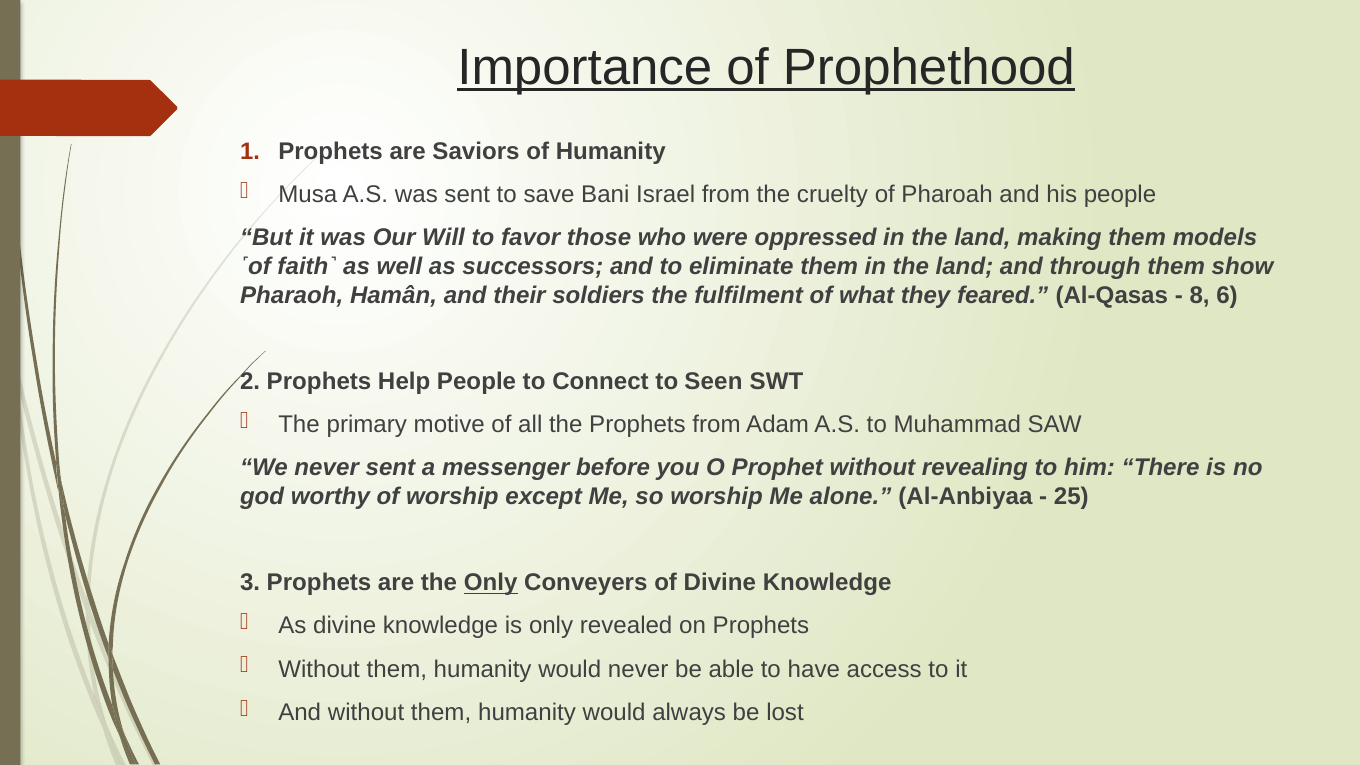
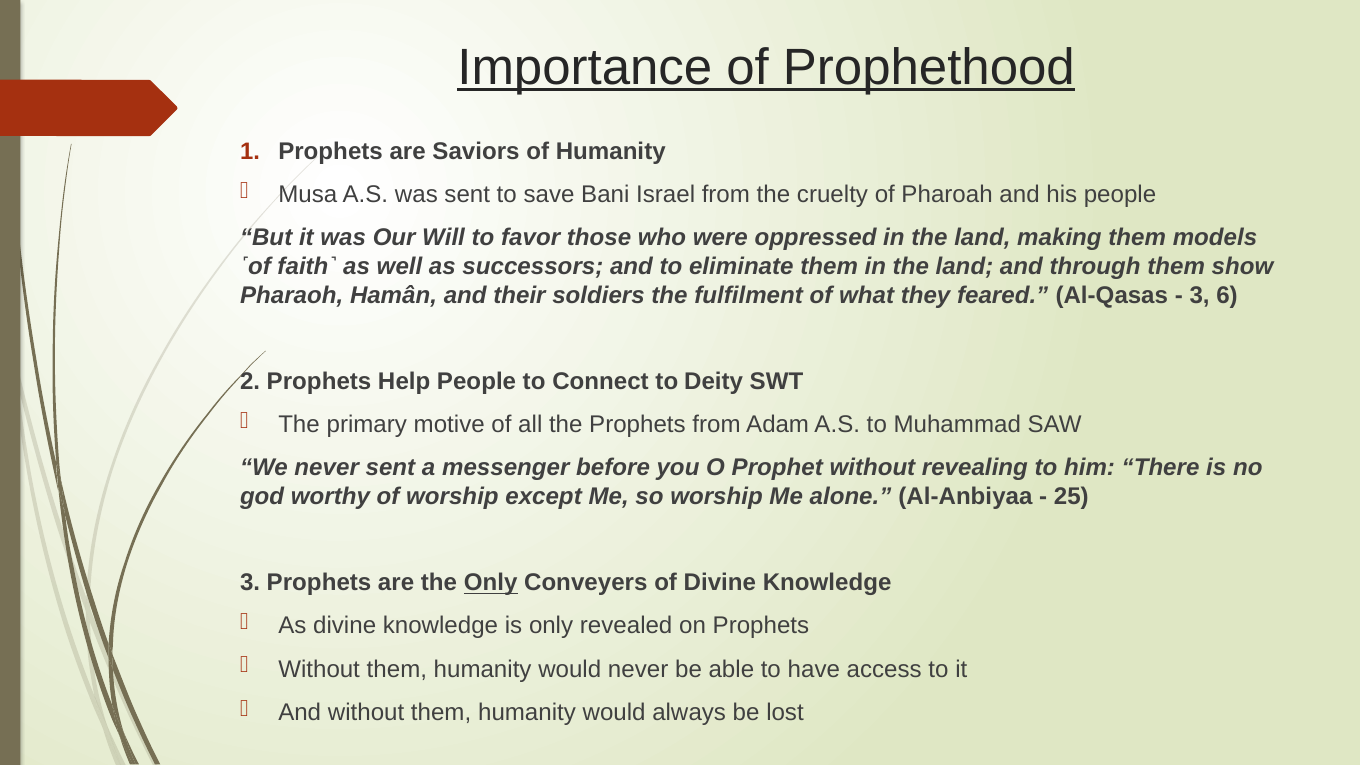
8: 8 -> 3 (1200, 295)
Seen: Seen -> Deity (714, 382)
